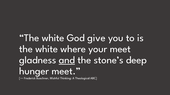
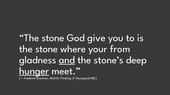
white: white -> stone (53, 38)
white: white -> stone (47, 49)
your meet: meet -> from (120, 49)
hunger underline: none -> present (34, 71)
